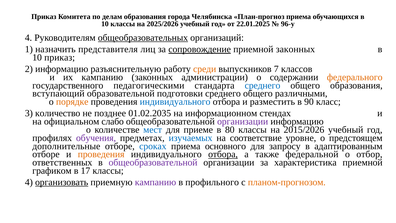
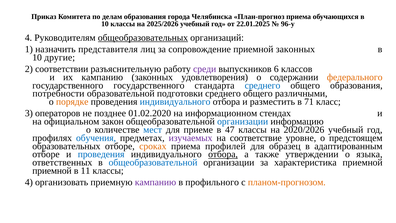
сопровождение underline: present -> none (200, 49)
10 приказ: приказ -> другие (60, 57)
2 информацию: информацию -> соответствии (62, 69)
среди colour: orange -> purple (205, 69)
7: 7 -> 6 (276, 69)
администрации: администрации -> удовлетворения (215, 77)
государственного педагогическими: педагогическими -> государственного (149, 85)
вступающий: вступающий -> потребности (58, 93)
90: 90 -> 71 (309, 102)
количество: количество -> операторов (58, 113)
01.02.2035: 01.02.2035 -> 01.02.2020 (150, 113)
слабо: слабо -> закон (113, 121)
организации colour: purple -> blue (243, 121)
80: 80 -> 47 (230, 130)
2015/2026: 2015/2026 -> 2020/2026 (304, 130)
обучения colour: purple -> blue (96, 138)
изучаемых colour: blue -> purple (191, 138)
дополнительные: дополнительные -> образовательных (66, 146)
сроках colour: blue -> orange (153, 146)
основного: основного -> профилей (225, 146)
запросу: запросу -> образец (285, 146)
проведения colour: orange -> blue (101, 154)
федеральной: федеральной -> утверждении (312, 154)
отбор: отбор -> языка (369, 154)
общеобразовательной colour: purple -> blue (153, 162)
графиком: графиком -> приемной (52, 171)
17: 17 -> 11 (85, 171)
организовать underline: present -> none (62, 182)
